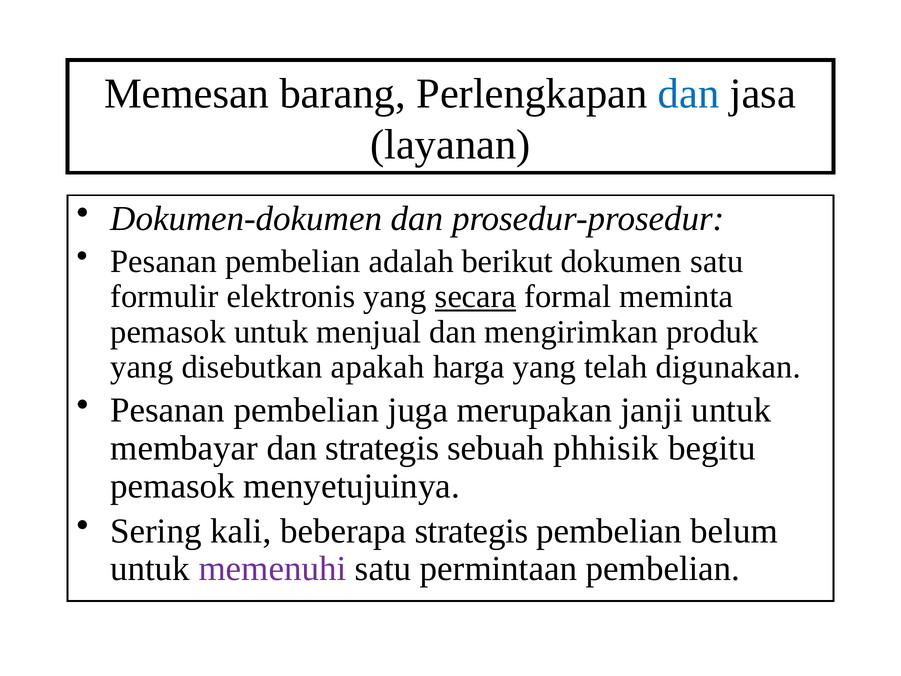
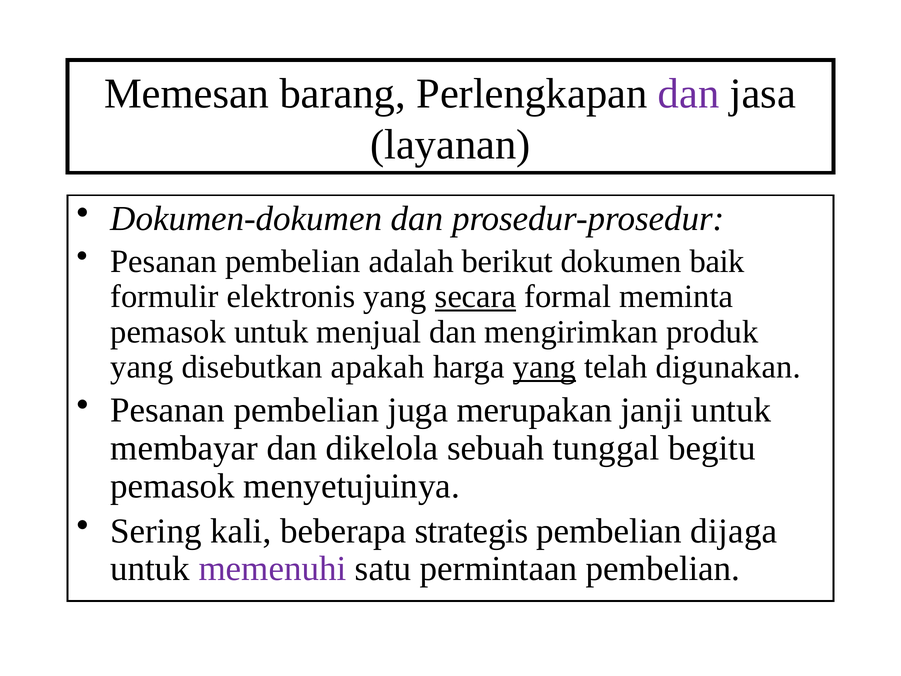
dan colour: blue -> purple (689, 94)
dokumen satu: satu -> baik (717, 261)
yang underline: none -> present (544, 367)
dan strategis: strategis -> dikelola (382, 448)
phhisik: phhisik -> tunggal (606, 448)
belum: belum -> dijaga (734, 531)
